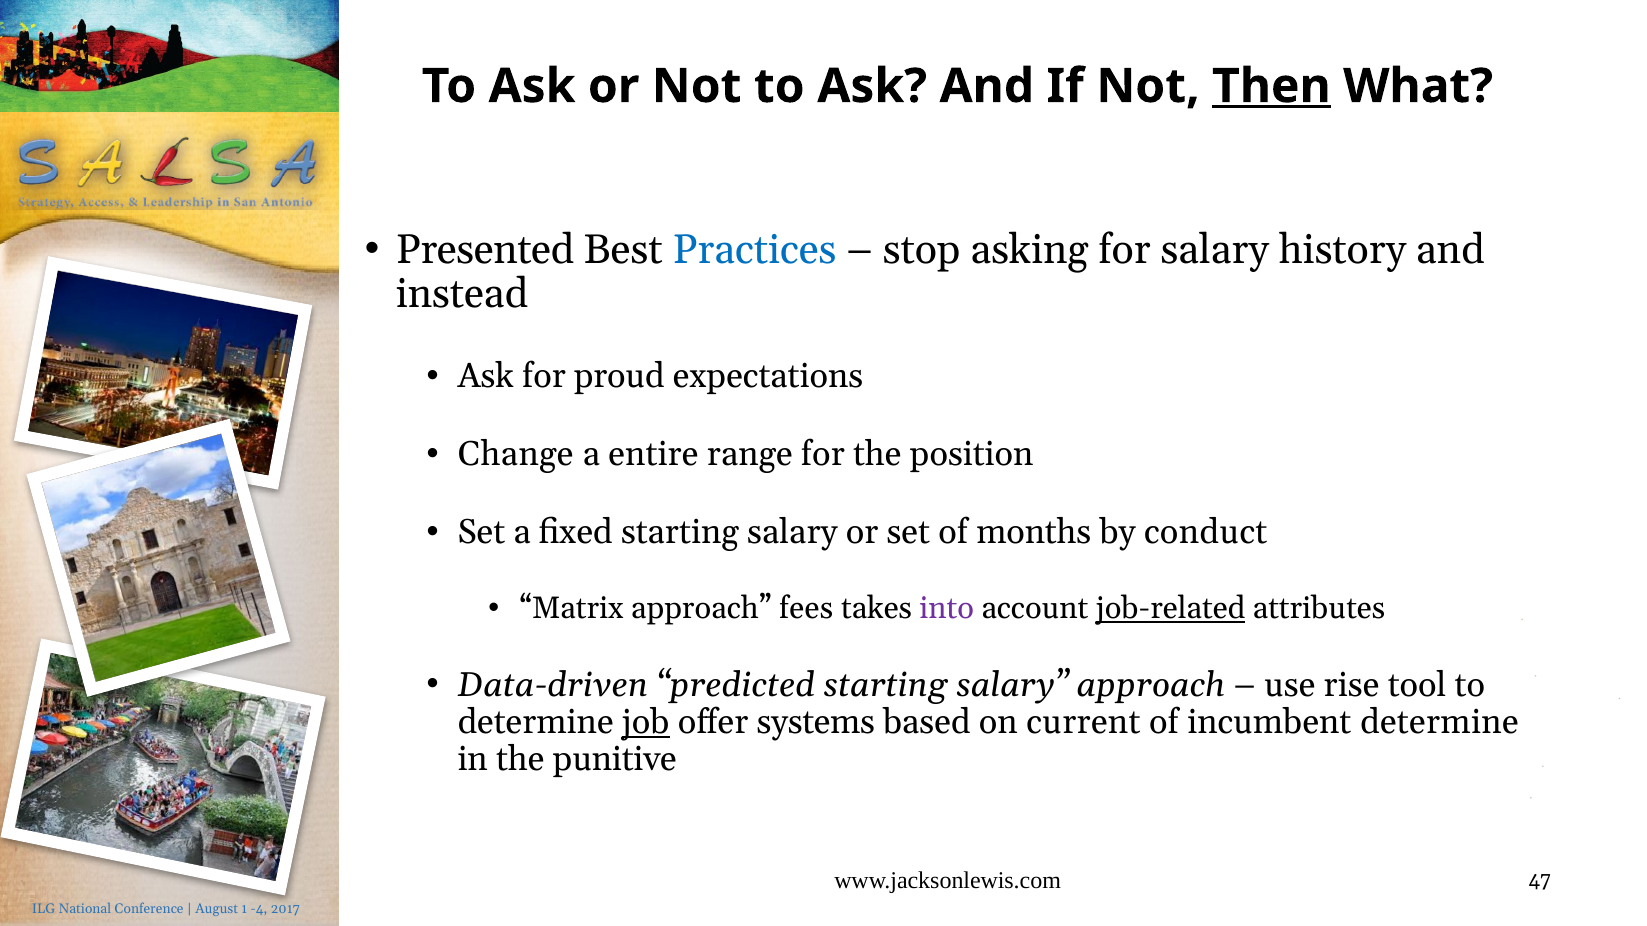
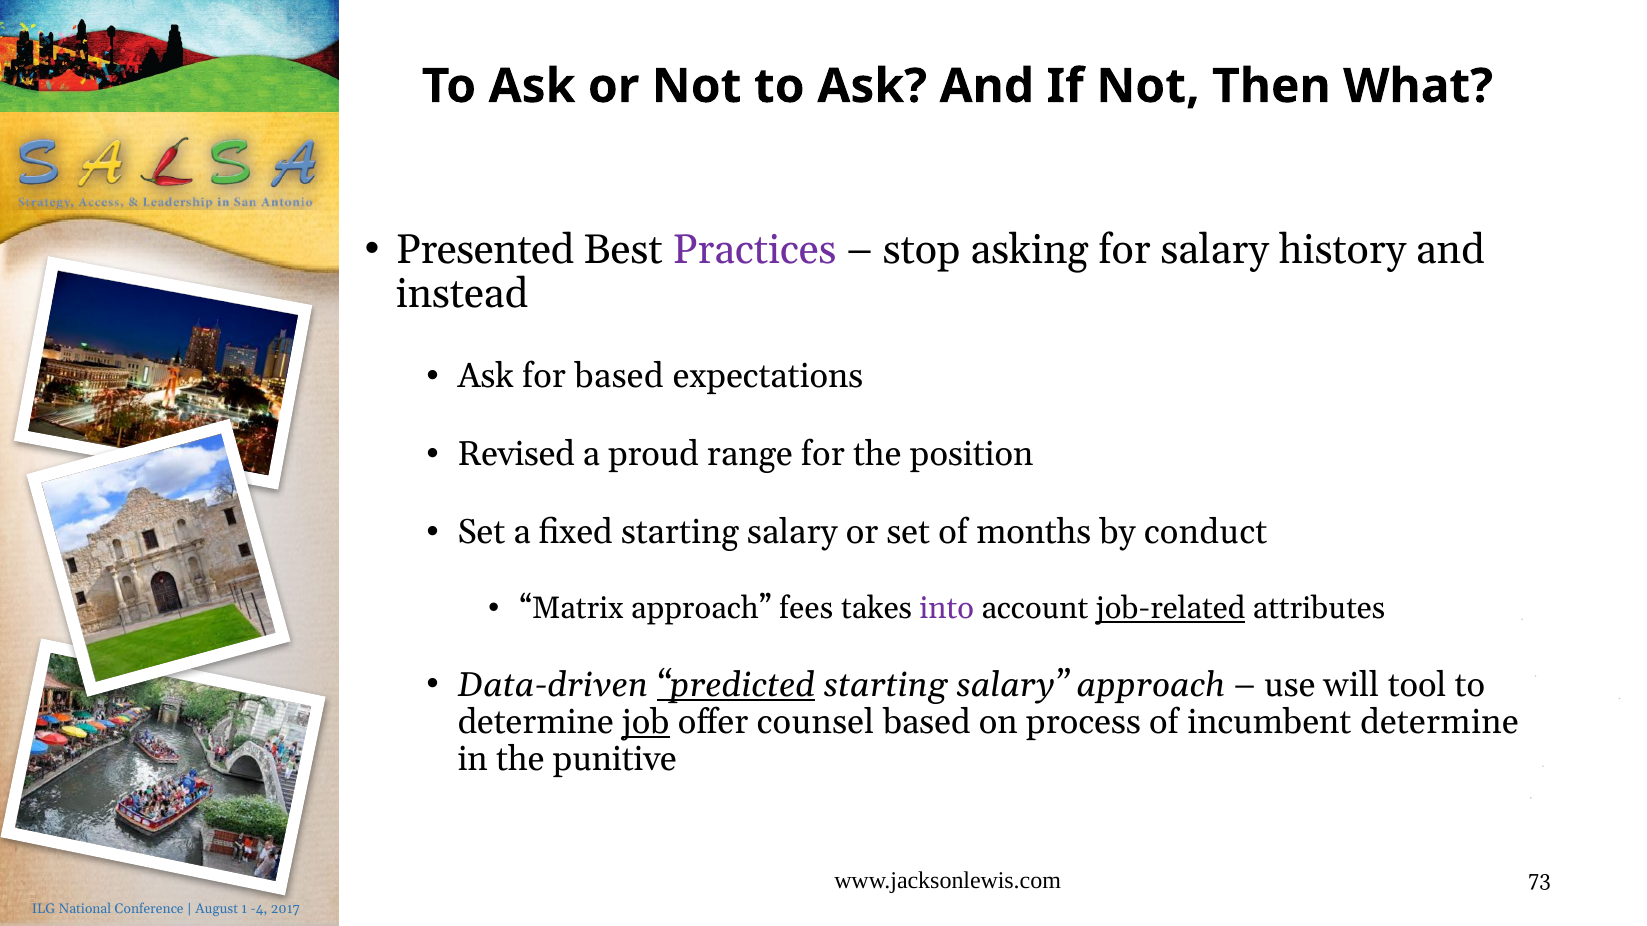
Then underline: present -> none (1271, 86)
Practices colour: blue -> purple (755, 250)
for proud: proud -> based (619, 376)
Change: Change -> Revised (516, 454)
entire: entire -> proud (654, 454)
predicted underline: none -> present (736, 685)
rise: rise -> will (1351, 685)
systems: systems -> counsel (816, 722)
current: current -> process (1083, 722)
47: 47 -> 73 (1540, 880)
